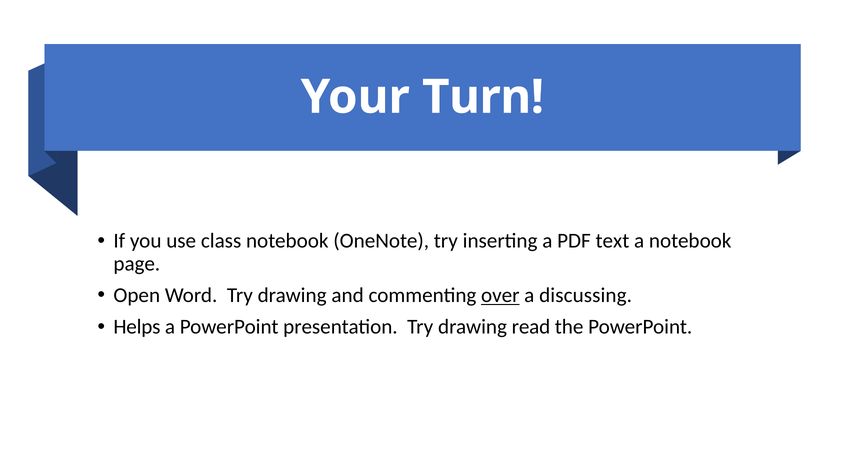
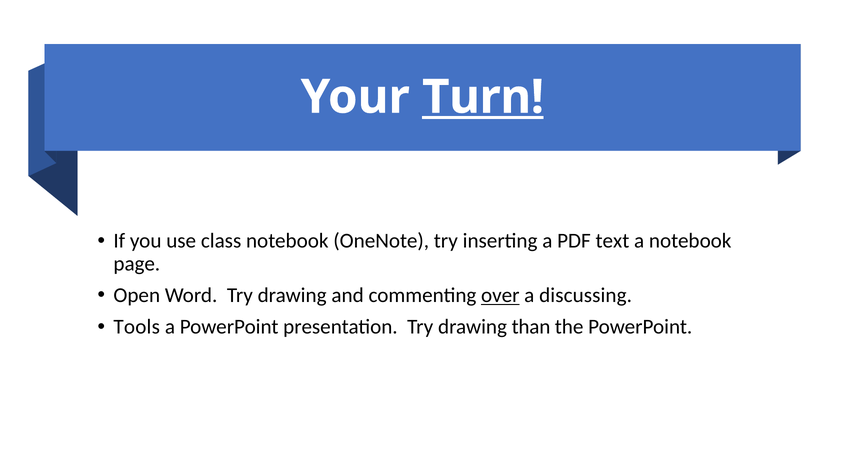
Turn underline: none -> present (483, 97)
Helps: Helps -> Tools (137, 327)
read: read -> than (531, 327)
